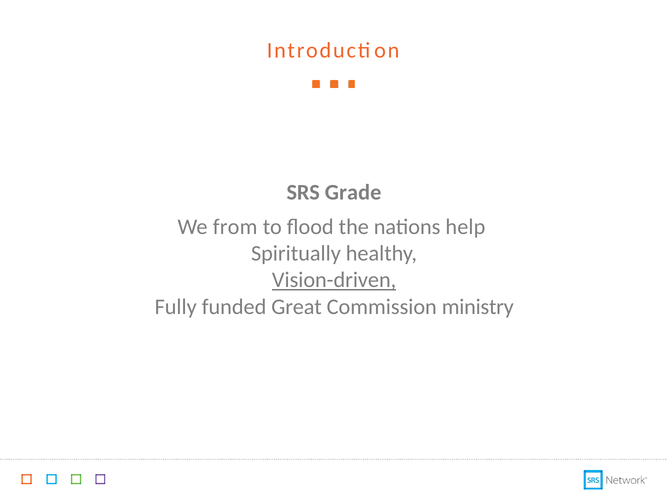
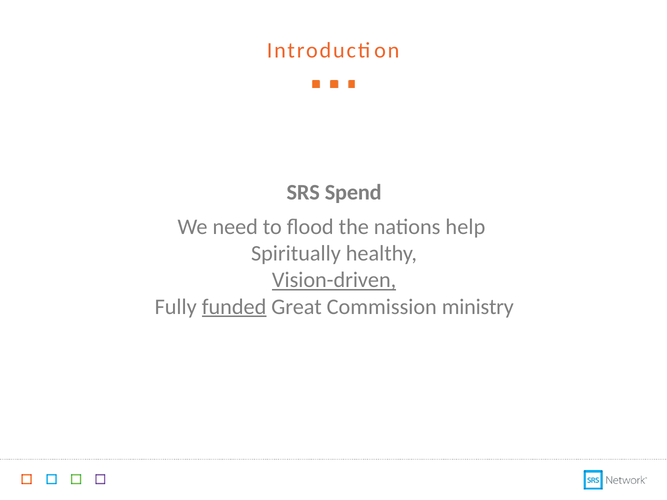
Grade: Grade -> Spend (353, 192)
from: from -> need (235, 227)
funded underline: none -> present (234, 307)
